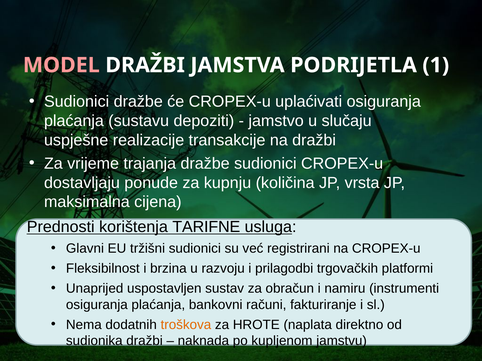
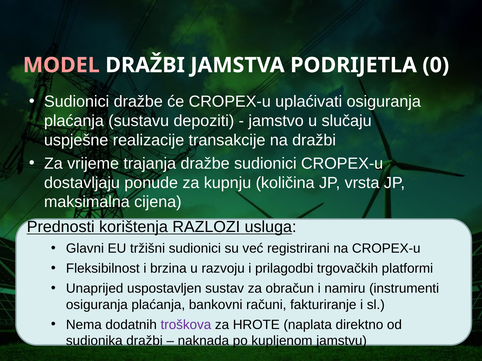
1: 1 -> 0 (436, 65)
TARIFNE: TARIFNE -> RAZLOZI (206, 227)
troškova colour: orange -> purple (186, 325)
